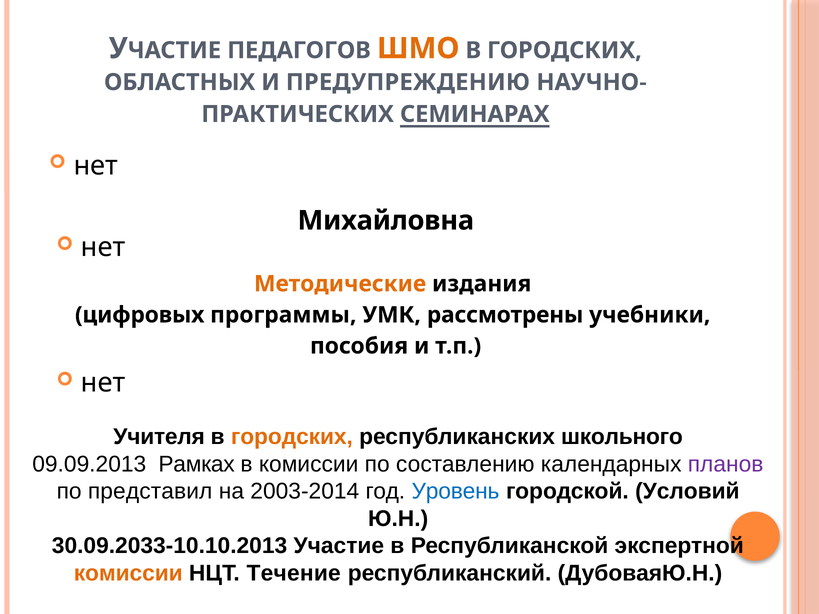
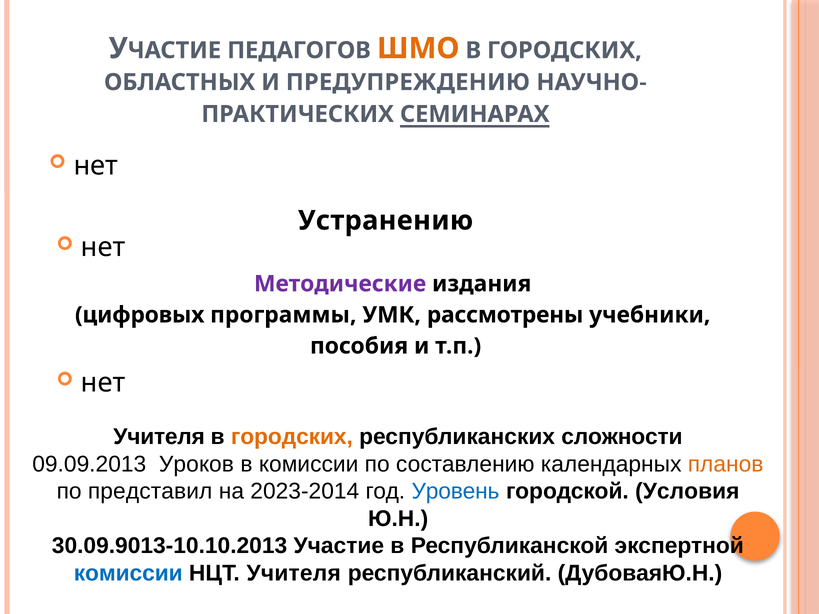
Михайловна: Михайловна -> Устранению (386, 221)
Методические colour: orange -> purple (340, 284)
школьного: школьного -> сложности (622, 437)
Рамках: Рамках -> Уроков (196, 464)
планов colour: purple -> orange (726, 464)
2003-2014: 2003-2014 -> 2023-2014 (305, 491)
Условий: Условий -> Условия (687, 491)
30.09.2033-10.10.2013: 30.09.2033-10.10.2013 -> 30.09.9013-10.10.2013 (170, 546)
комиссии colour: orange -> blue (128, 573)
НЦТ Течение: Течение -> Учителя (294, 573)
